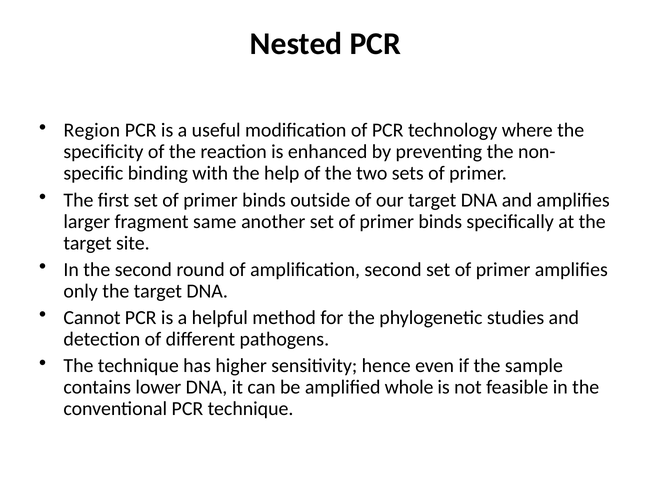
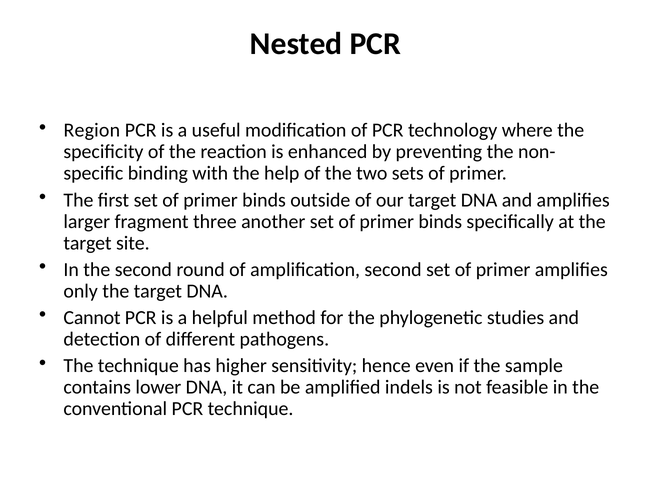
same: same -> three (215, 222)
whole: whole -> indels (409, 388)
